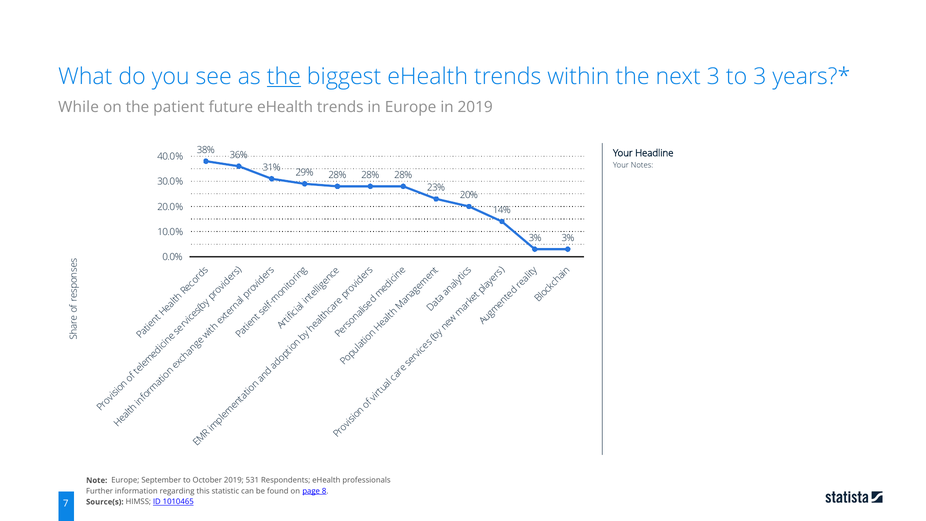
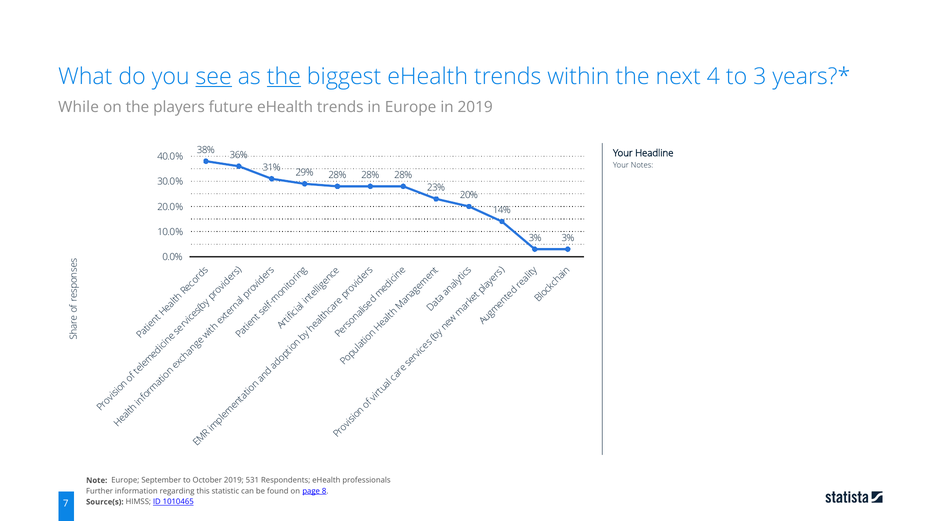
see underline: none -> present (214, 77)
next 3: 3 -> 4 (713, 77)
patient: patient -> players (179, 107)
